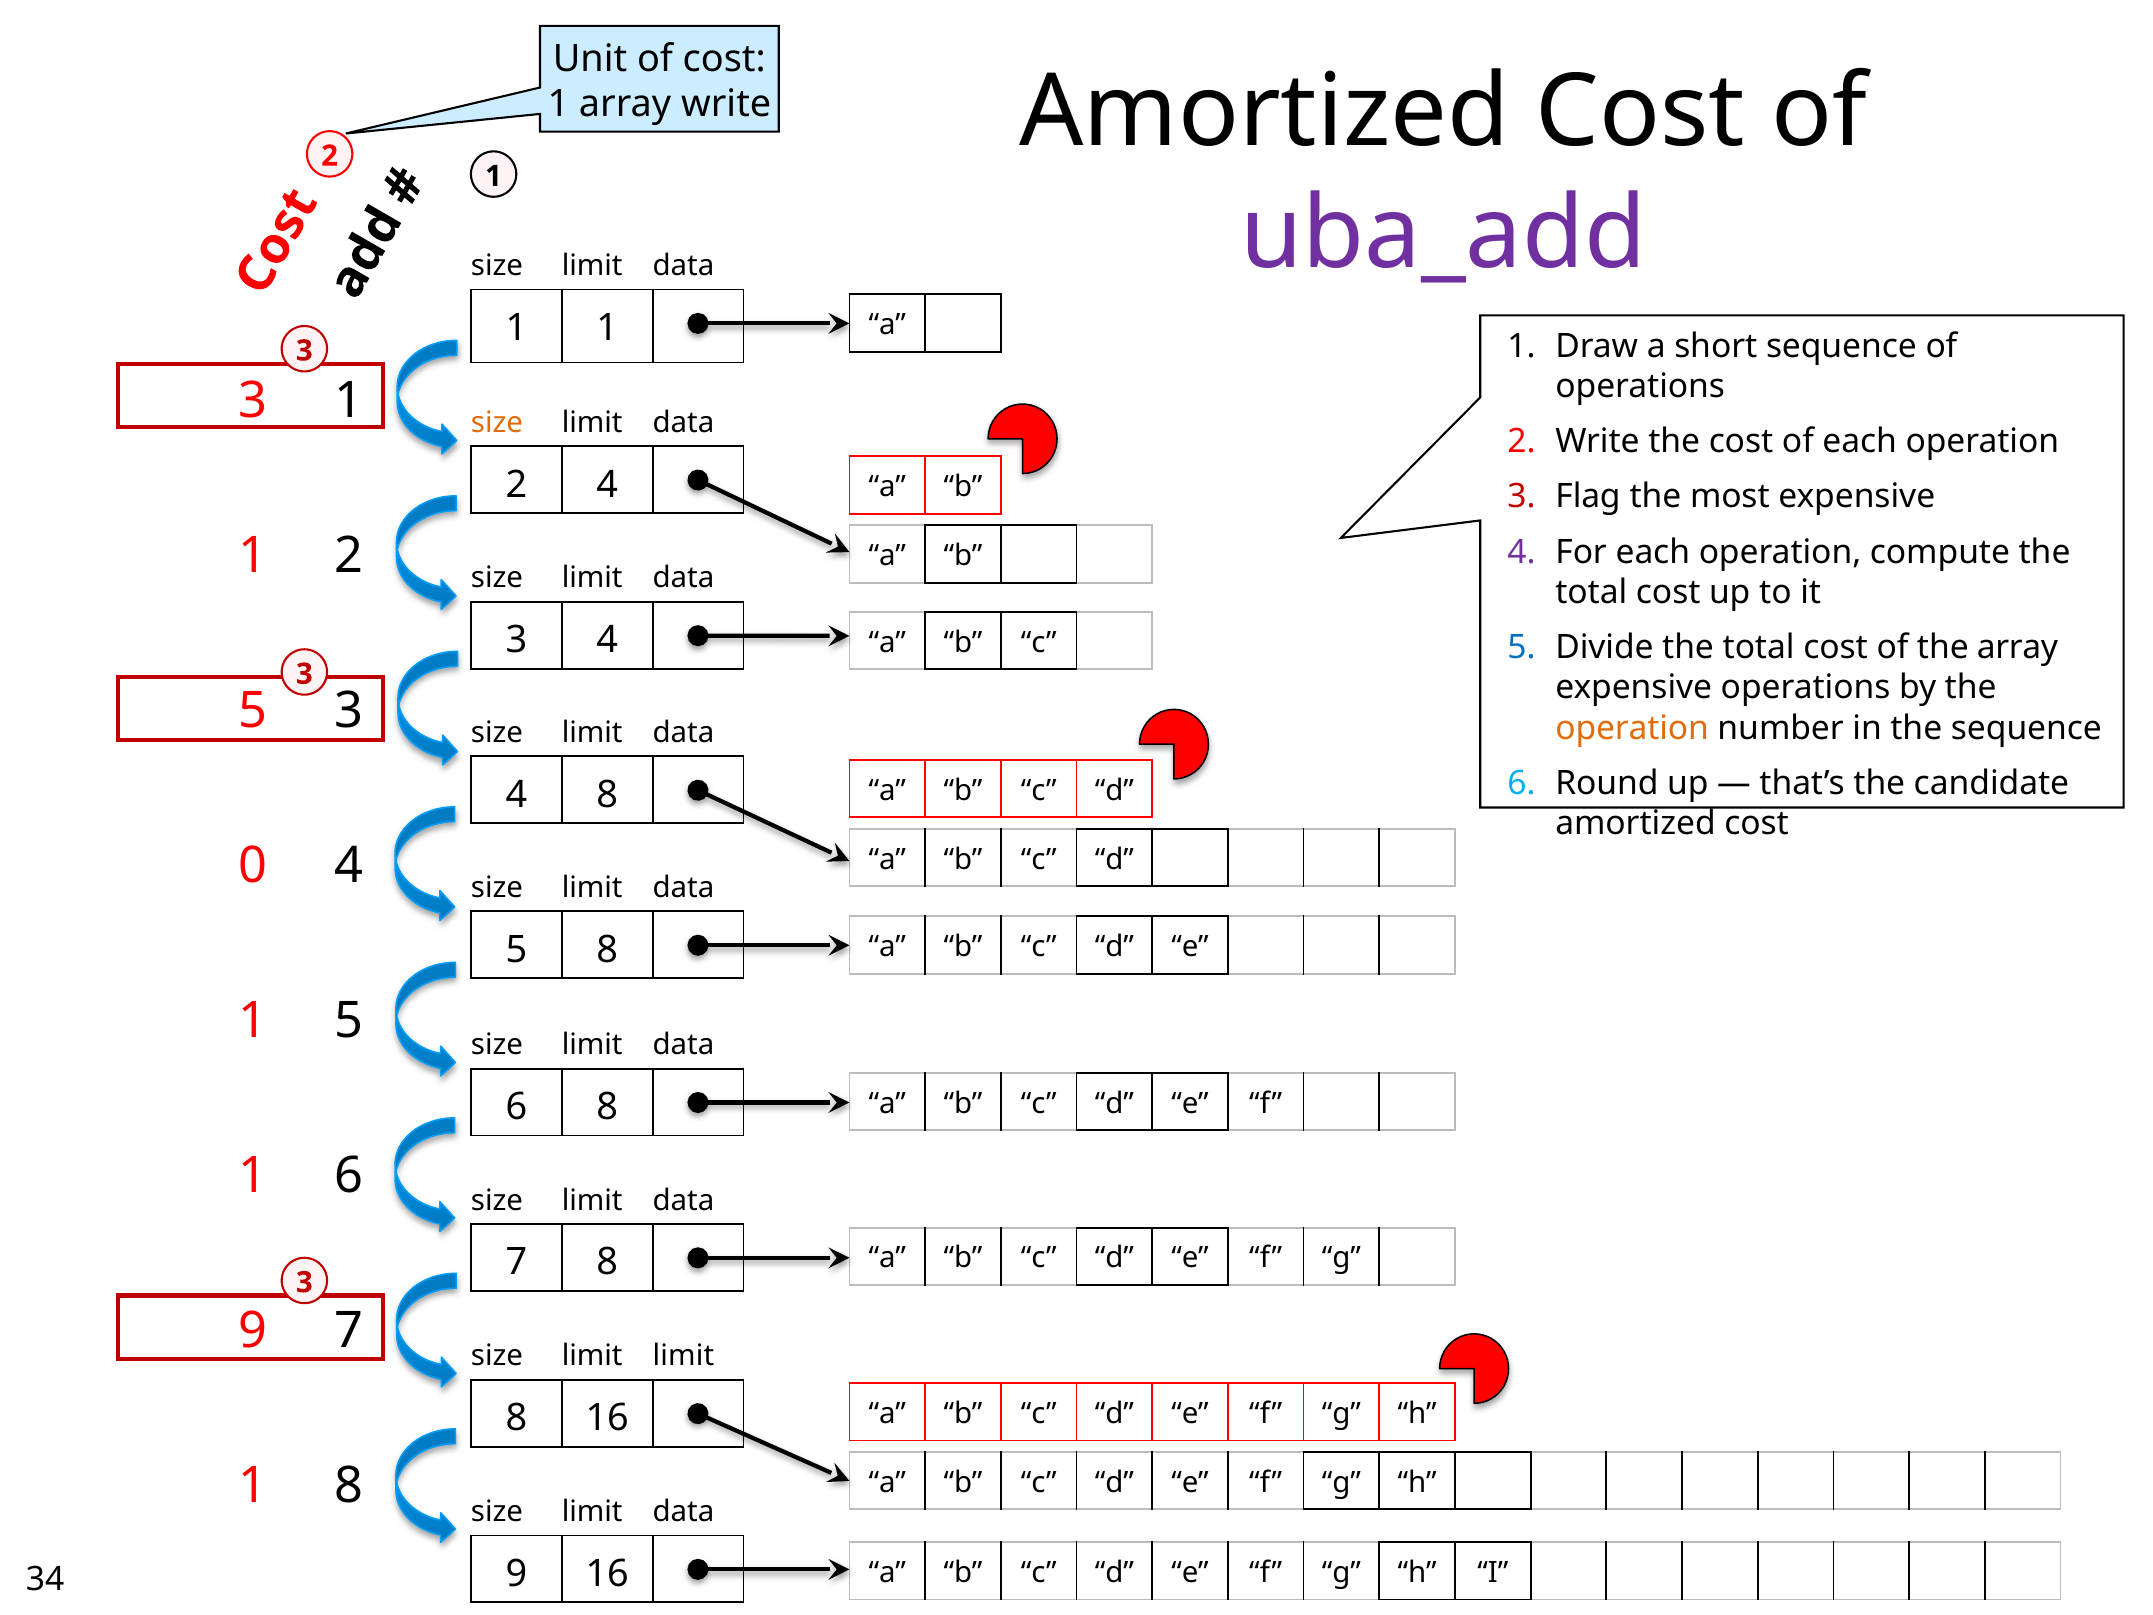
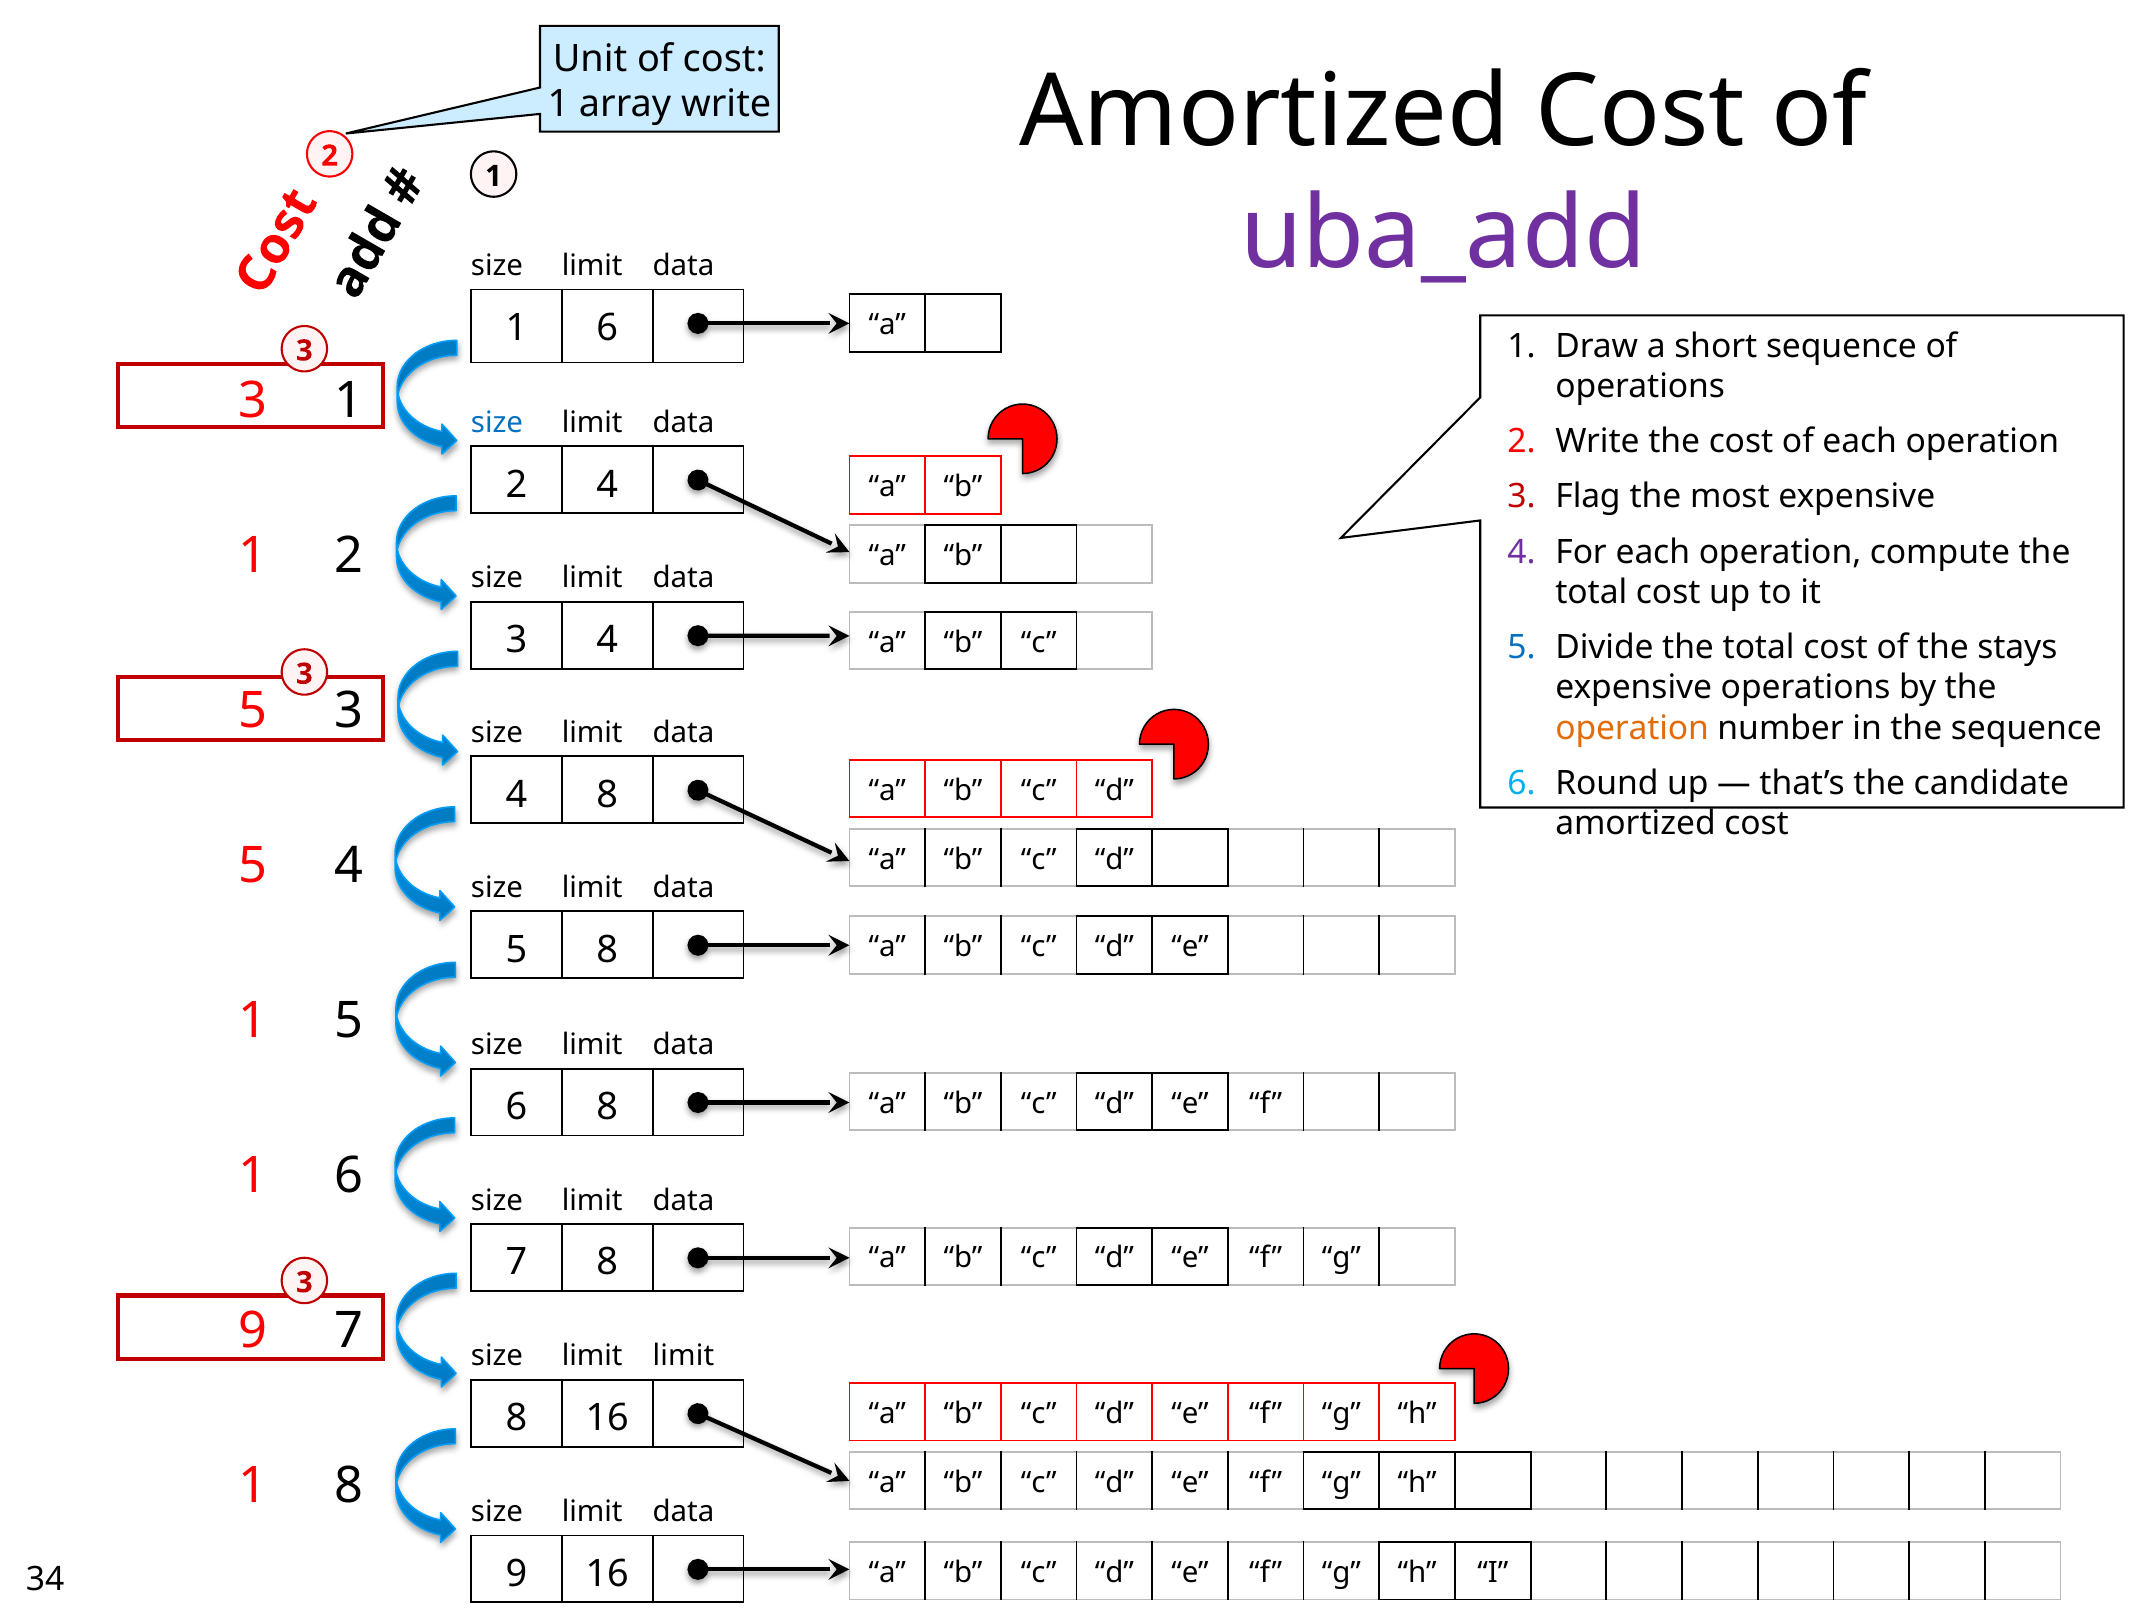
1: 1 -> 6 (607, 328)
size colour: orange -> blue (497, 423)
the array: array -> stays (2017, 647)
10 0: 0 -> 5 (253, 866)
